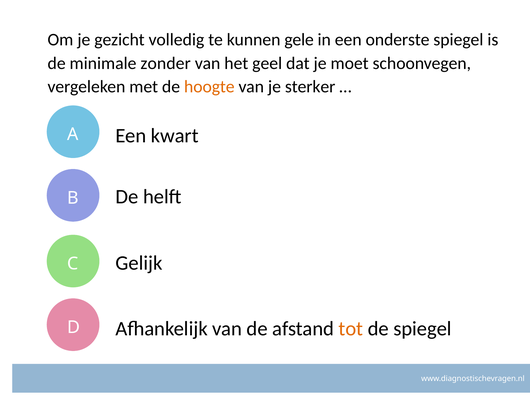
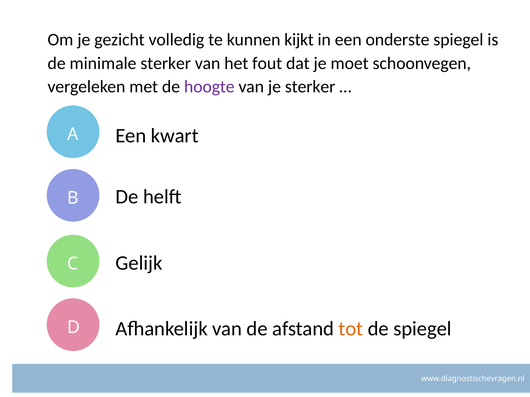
gele: gele -> kijkt (299, 40)
minimale zonder: zonder -> sterker (166, 63)
geel: geel -> fout (267, 63)
hoogte colour: orange -> purple (209, 87)
